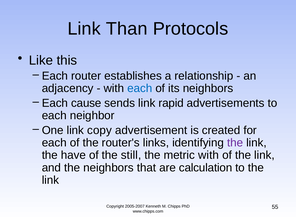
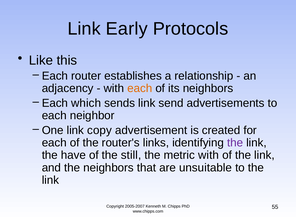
Than: Than -> Early (127, 29)
each colour: blue -> orange (140, 88)
cause: cause -> which (86, 103)
rapid: rapid -> send (171, 103)
calculation: calculation -> unsuitable (206, 168)
